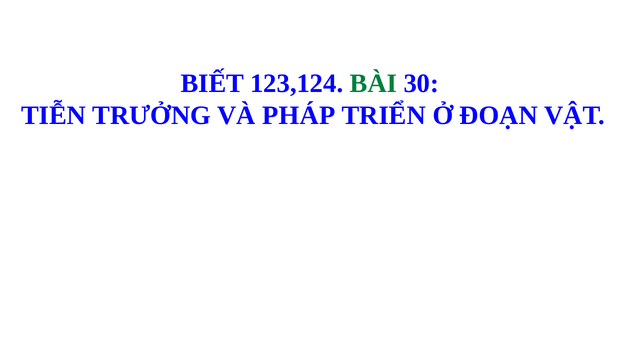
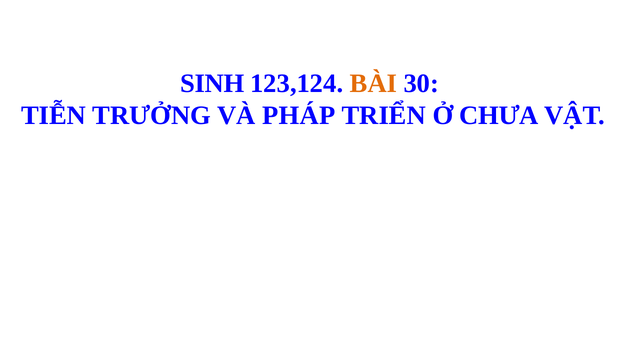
BIẾT: BIẾT -> SINH (212, 84)
BÀI colour: green -> orange (373, 84)
ĐOẠN: ĐOẠN -> CHƯA (499, 116)
